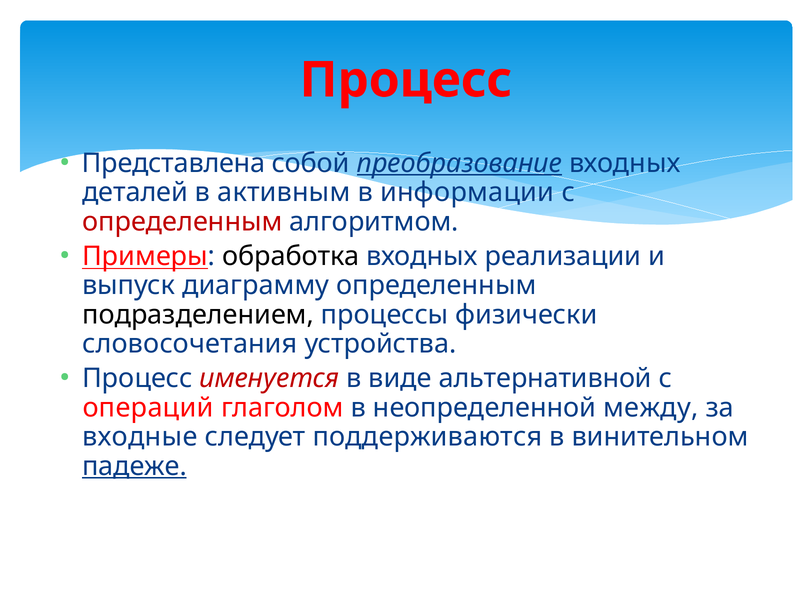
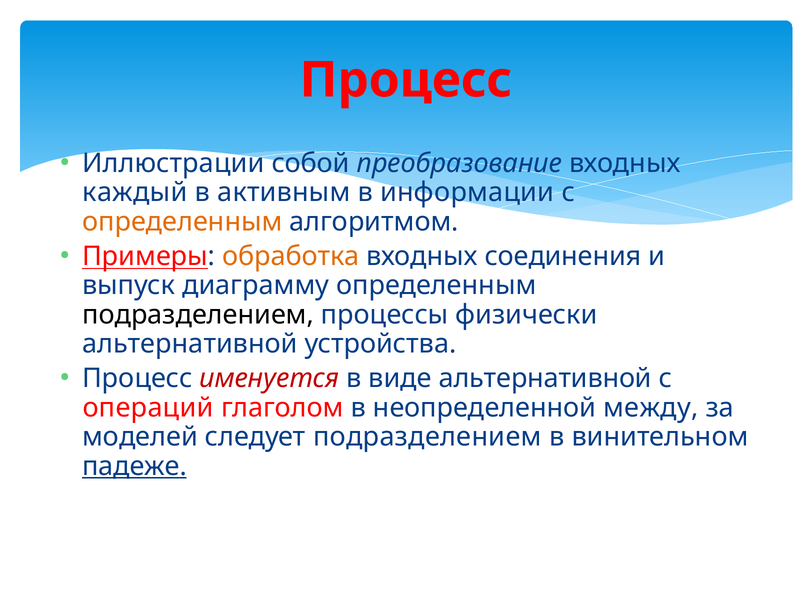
Представлена: Представлена -> Иллюстрации (173, 163)
преобразование underline: present -> none (459, 163)
деталей: деталей -> каждый (135, 192)
определенным colour: red -> orange (182, 222)
обработка colour: black -> orange (291, 256)
реализации: реализации -> соединения (563, 256)
словосочетания: словосочетания -> альтернативной (190, 344)
входные: входные -> моделей (140, 437)
следует поддерживаются: поддерживаются -> подразделением (427, 437)
